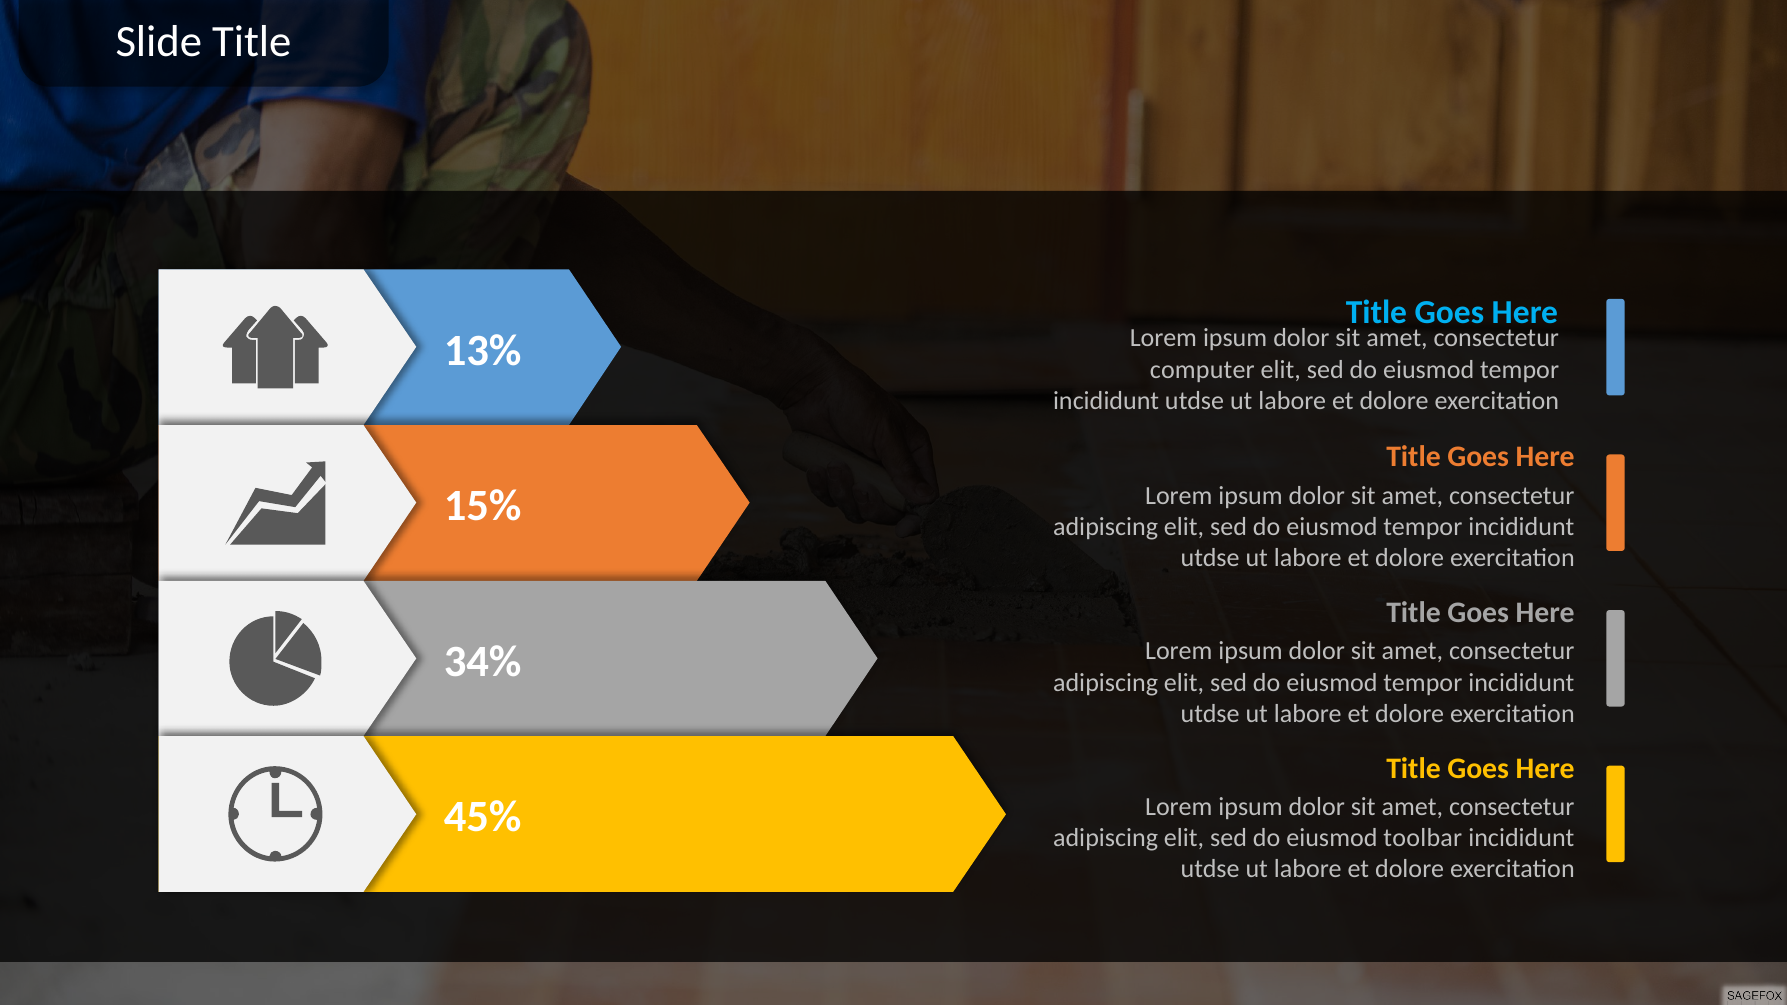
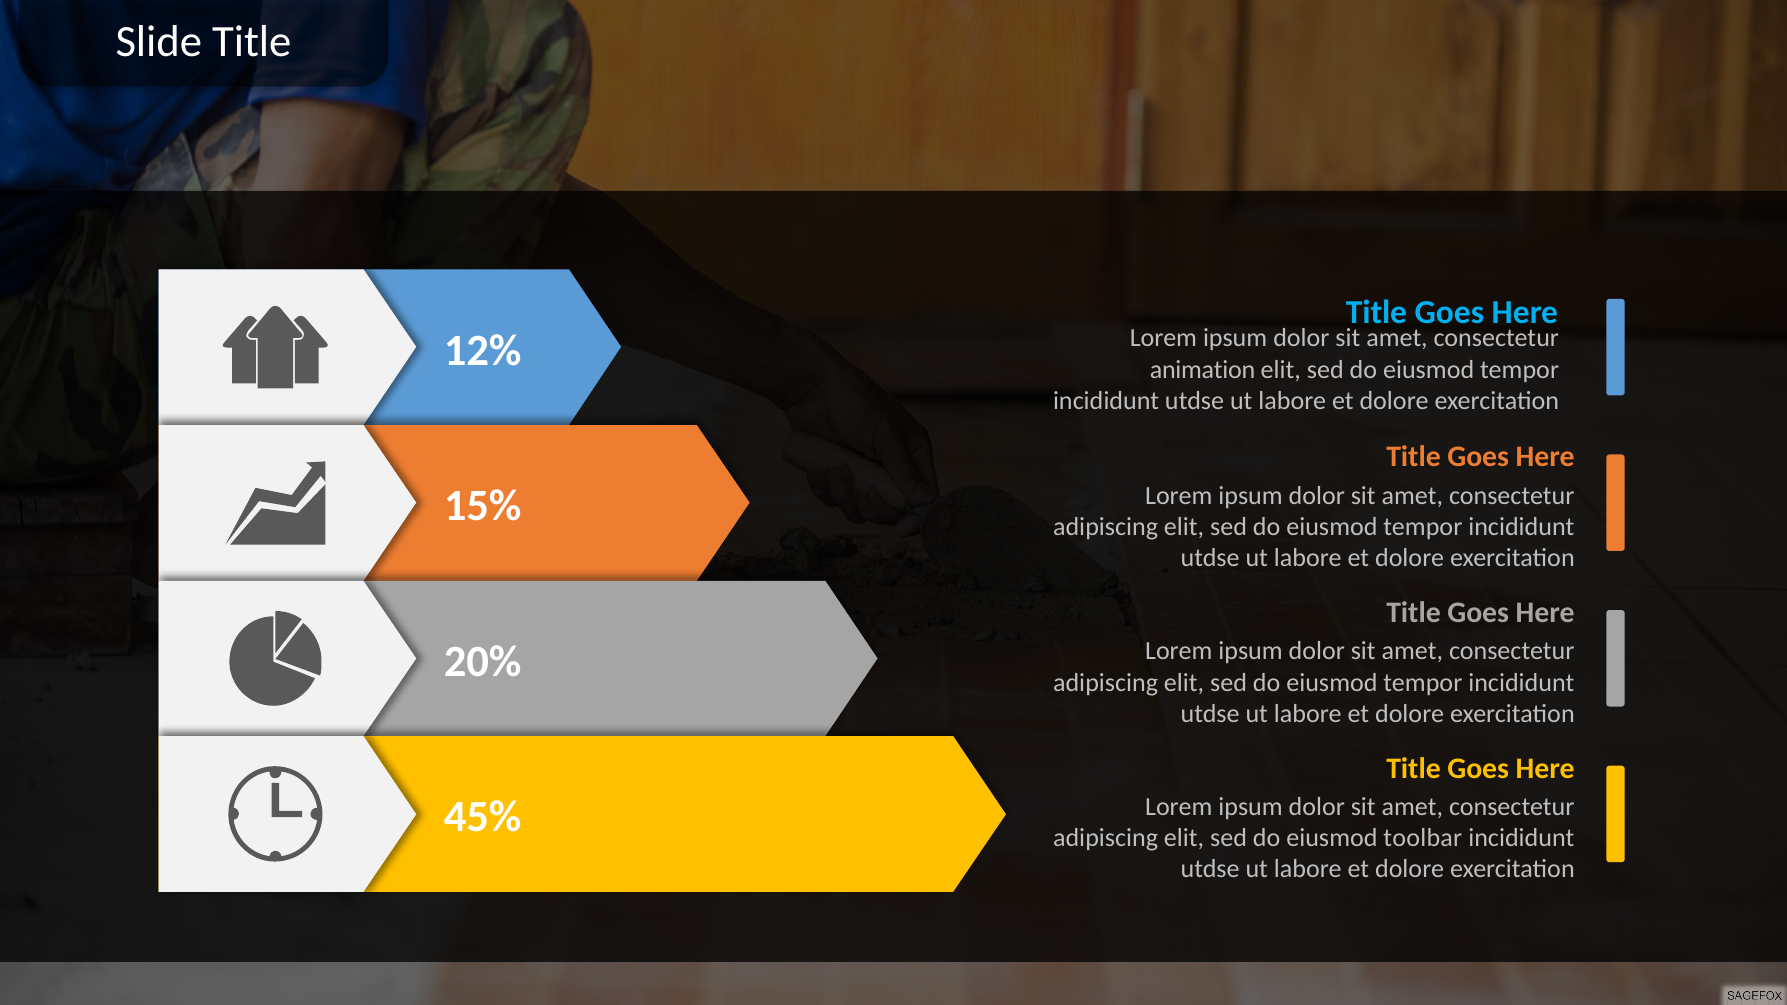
13%: 13% -> 12% (483, 350)
computer: computer -> animation (1202, 370)
34%: 34% -> 20% (483, 662)
